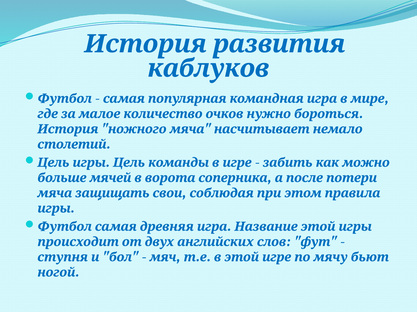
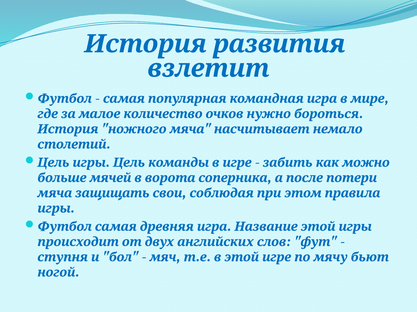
каблуков: каблуков -> взлетит (208, 69)
